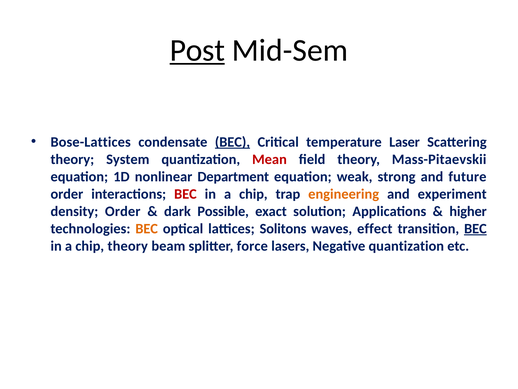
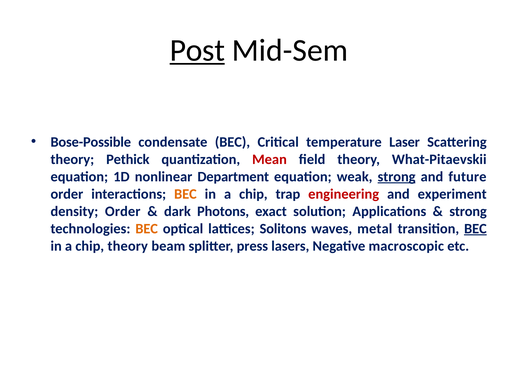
Bose-Lattices: Bose-Lattices -> Bose-Possible (91, 142)
BEC underline: present -> none (232, 142)
System: System -> Pethick (128, 159)
Mass-Pitaevskii: Mass-Pitaevskii -> What-Pitaevskii (439, 159)
strong underline: none -> present (397, 176)
BEC colour: red -> orange (185, 194)
engineering colour: orange -> red (344, 194)
Possible: Possible -> Photons (223, 211)
higher: higher -> strong (468, 211)
effect: effect -> metal (375, 228)
force: force -> press (252, 246)
Negative quantization: quantization -> macroscopic (406, 246)
